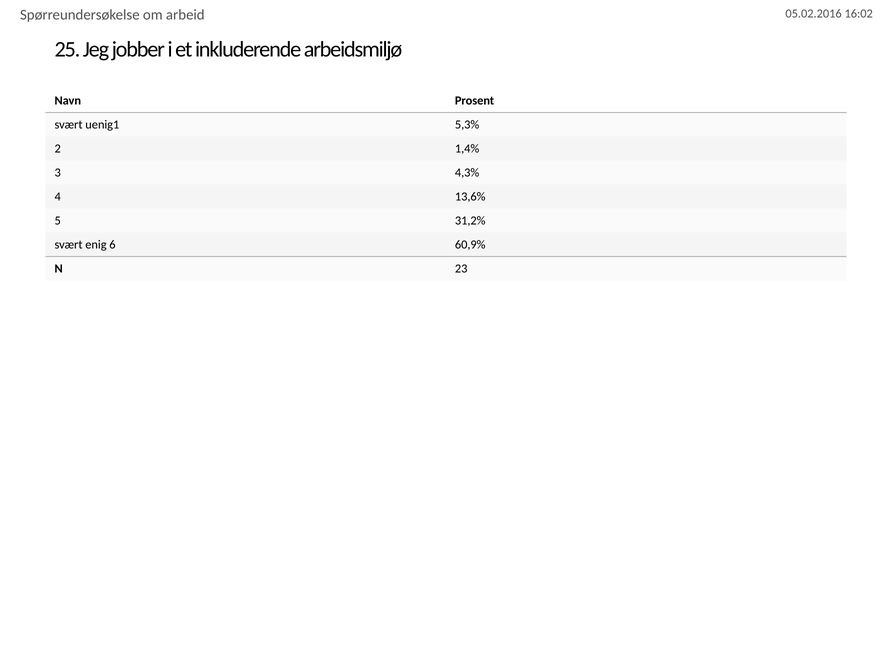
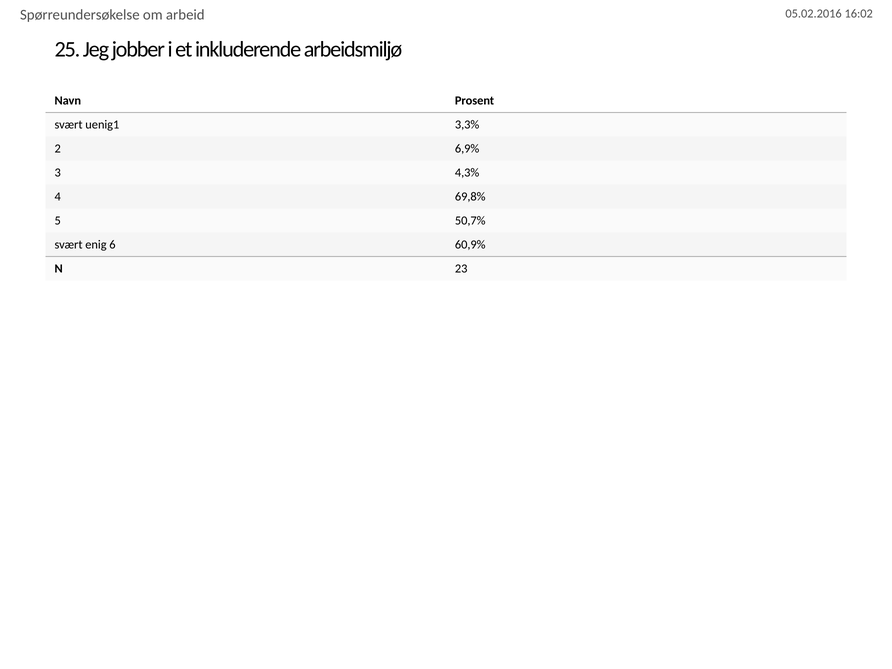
5,3%: 5,3% -> 3,3% (467, 125)
1,4%: 1,4% -> 6,9% (467, 149)
13,6%: 13,6% -> 69,8% (470, 197)
31,2%: 31,2% -> 50,7% (470, 221)
